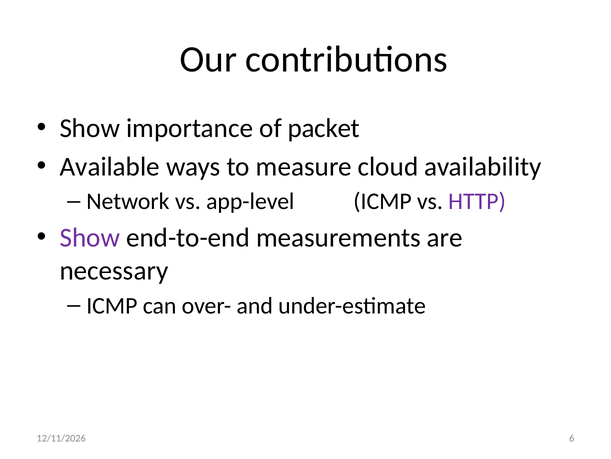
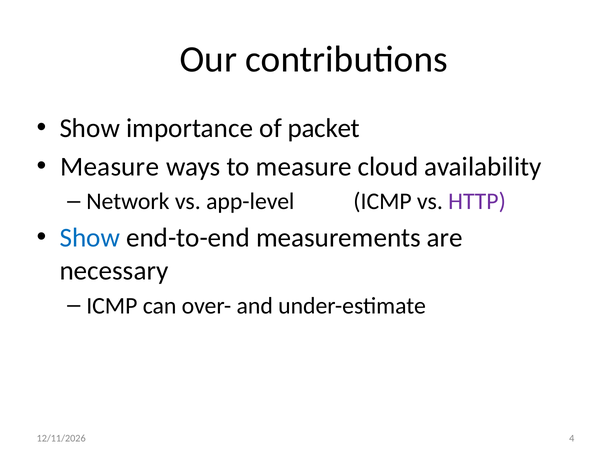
Available: Available -> Measure (110, 166)
Show colour: purple -> blue (90, 238)
6: 6 -> 4 (572, 438)
